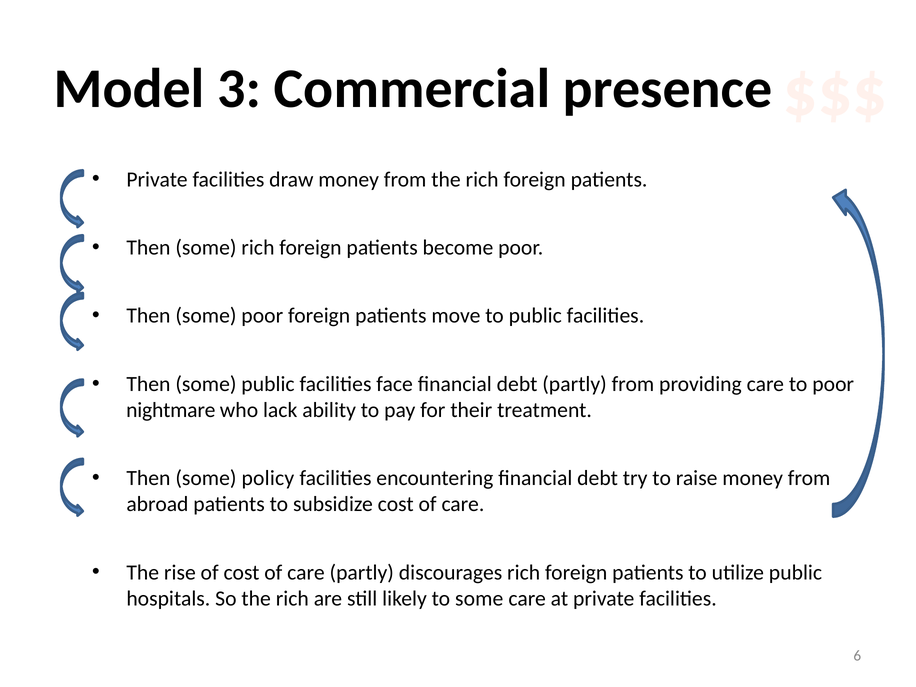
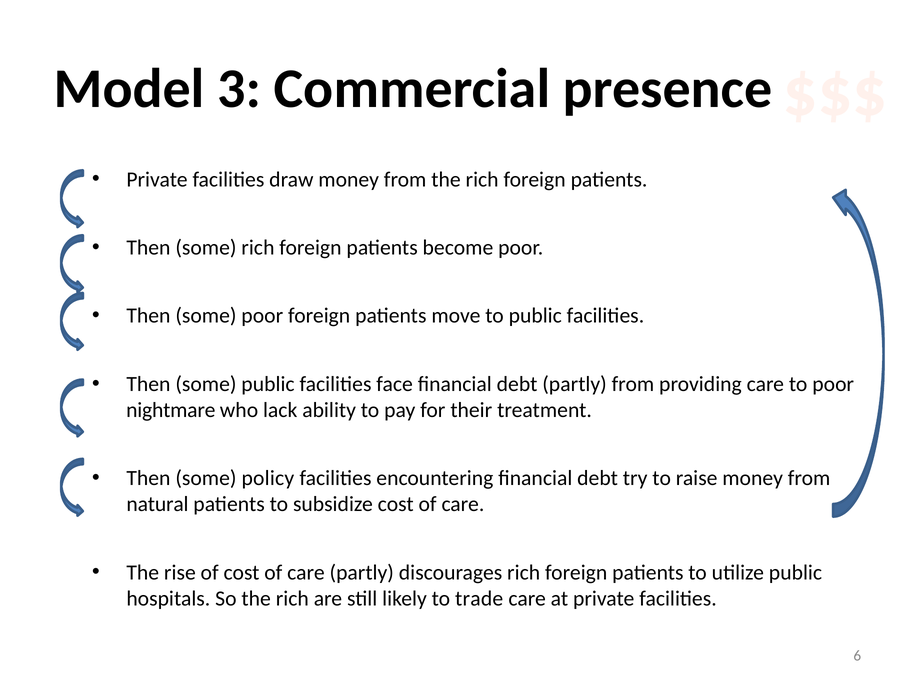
abroad: abroad -> natural (158, 504)
to some: some -> trade (479, 598)
